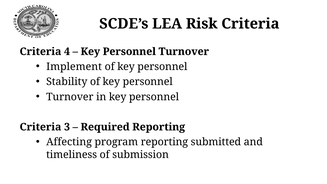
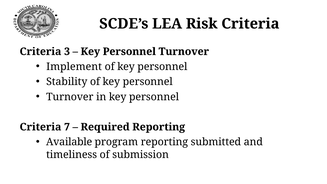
4: 4 -> 3 (67, 52)
3: 3 -> 7 (67, 127)
Affecting: Affecting -> Available (69, 142)
